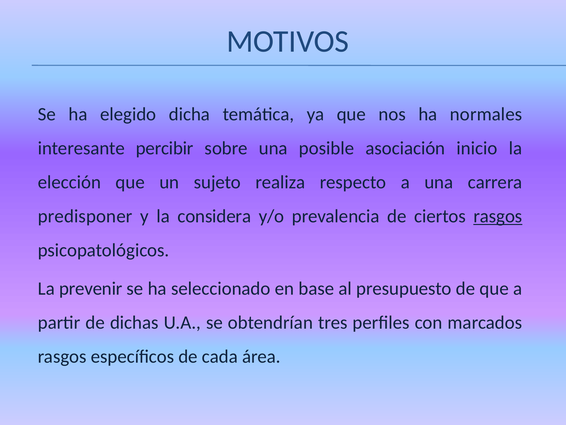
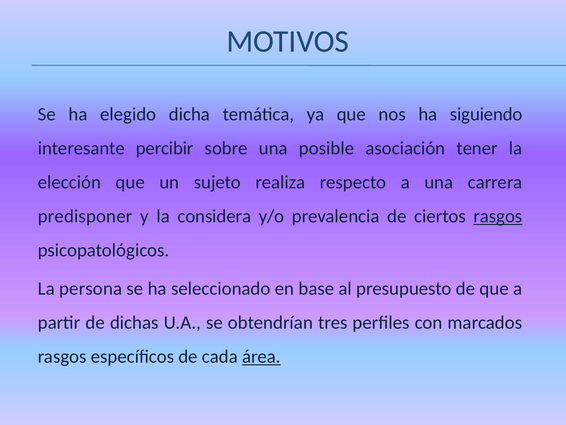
normales: normales -> siguiendo (486, 114)
inicio: inicio -> tener (477, 148)
prevenir: prevenir -> persona (91, 288)
área underline: none -> present (261, 356)
